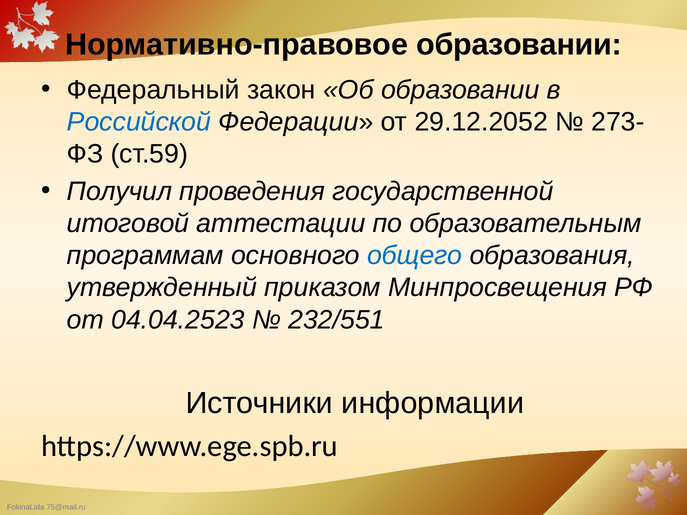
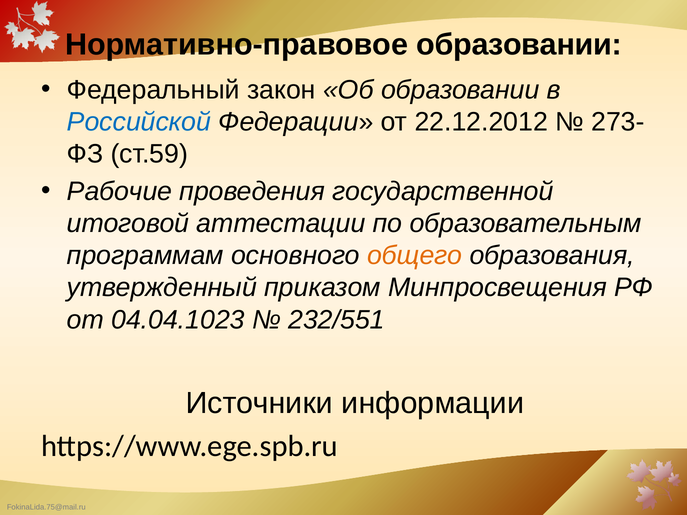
29.12.2052: 29.12.2052 -> 22.12.2012 (481, 122)
Получил: Получил -> Рабочие (120, 192)
общего colour: blue -> orange (415, 256)
04.04.2523: 04.04.2523 -> 04.04.1023 (178, 320)
